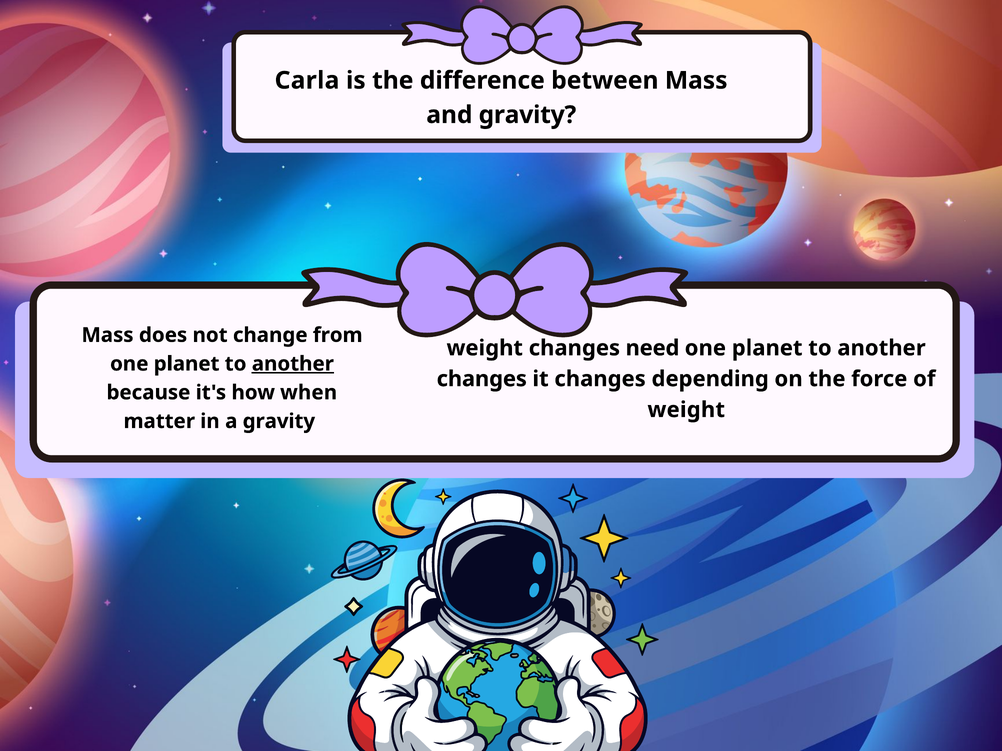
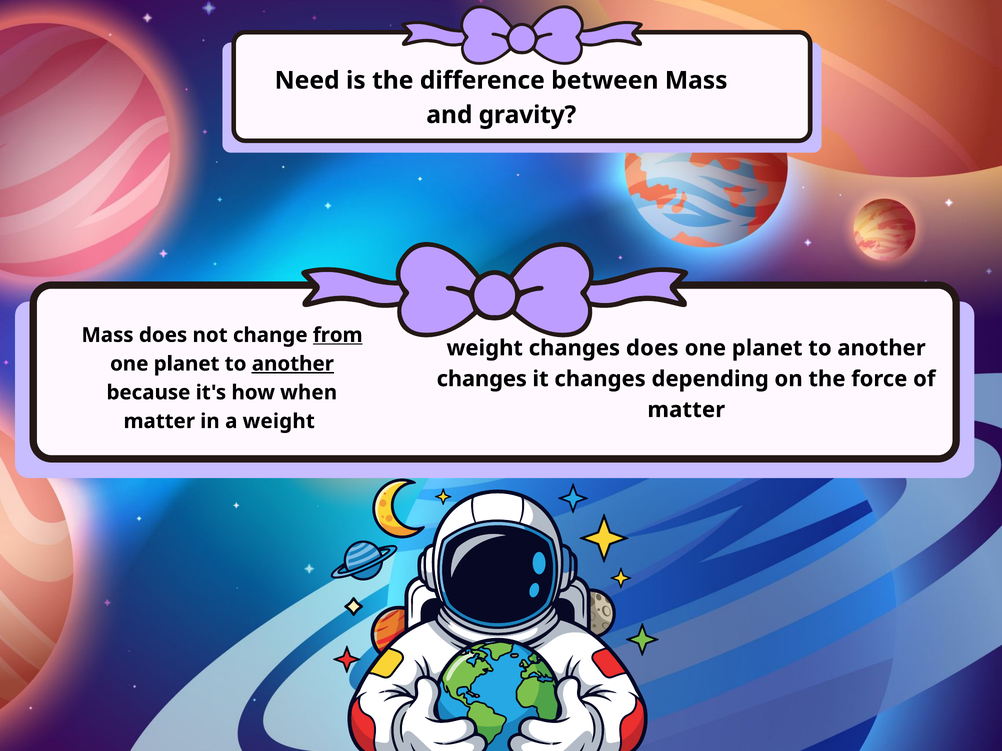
Carla: Carla -> Need (307, 81)
from underline: none -> present (338, 335)
changes need: need -> does (652, 348)
weight: weight -> matter (686, 410)
a gravity: gravity -> weight (279, 422)
